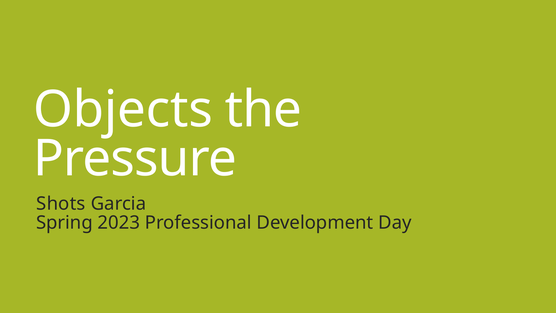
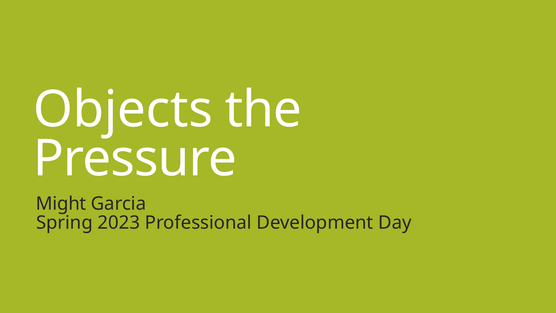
Shots: Shots -> Might (61, 204)
